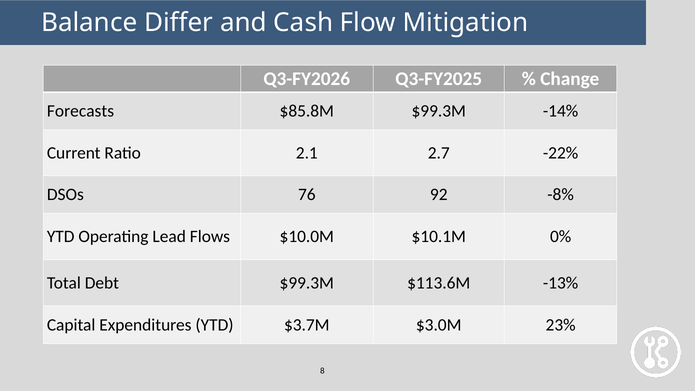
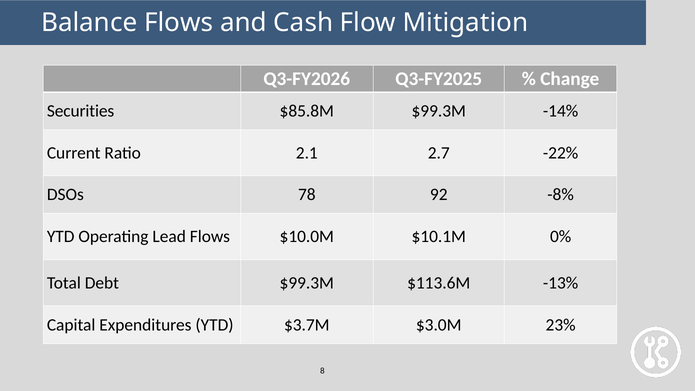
Balance Differ: Differ -> Flows (179, 23)
Forecasts: Forecasts -> Securities (81, 111)
76: 76 -> 78 (307, 195)
